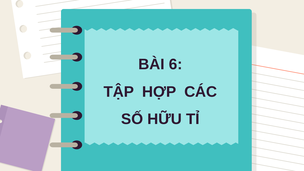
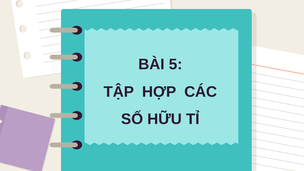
6: 6 -> 5 (176, 64)
